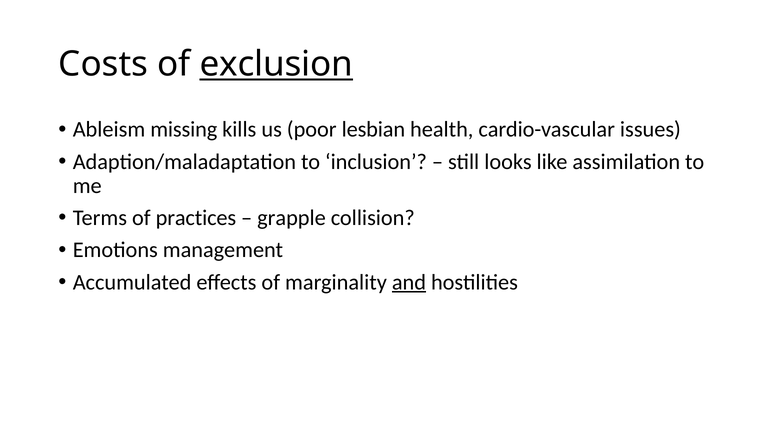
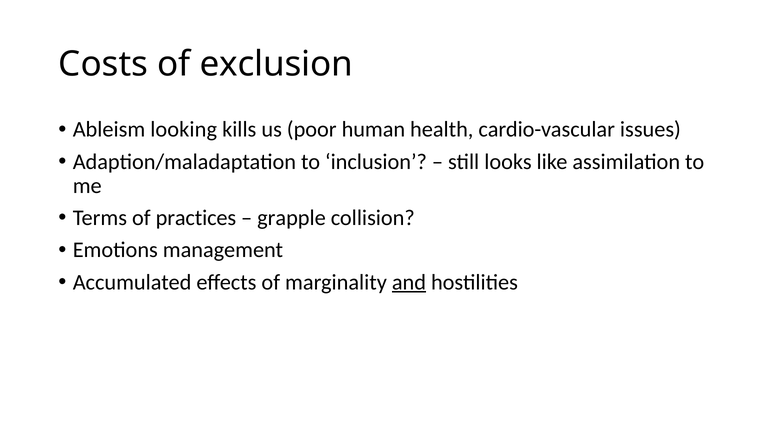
exclusion underline: present -> none (276, 64)
missing: missing -> looking (184, 130)
lesbian: lesbian -> human (373, 130)
